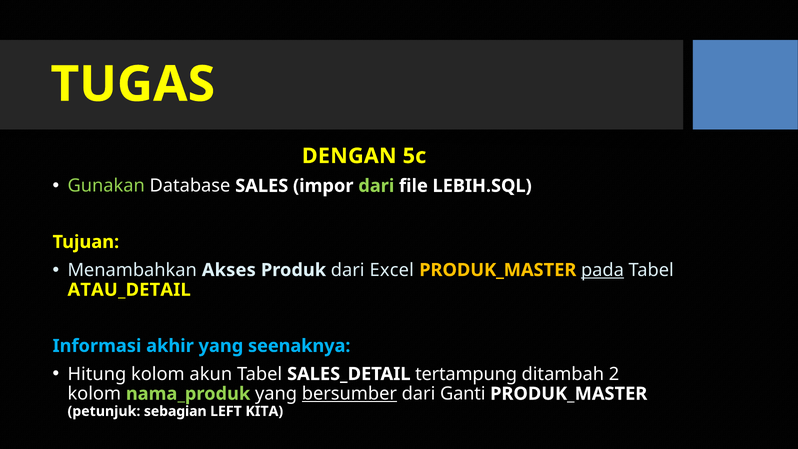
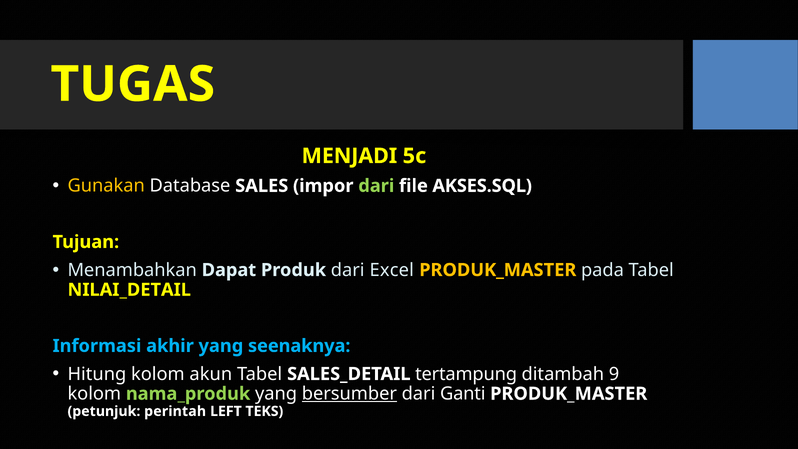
DENGAN: DENGAN -> MENJADI (349, 156)
Gunakan colour: light green -> yellow (106, 186)
LEBIH.SQL: LEBIH.SQL -> AKSES.SQL (482, 186)
Akses: Akses -> Dapat (229, 270)
pada underline: present -> none (602, 270)
ATAU_DETAIL: ATAU_DETAIL -> NILAI_DETAIL (129, 290)
2: 2 -> 9 (614, 374)
sebagian: sebagian -> perintah (175, 411)
KITA: KITA -> TEKS (264, 411)
